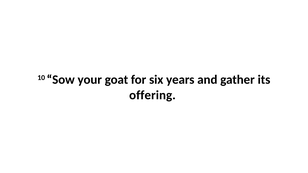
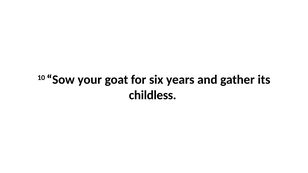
offering: offering -> childless (153, 95)
